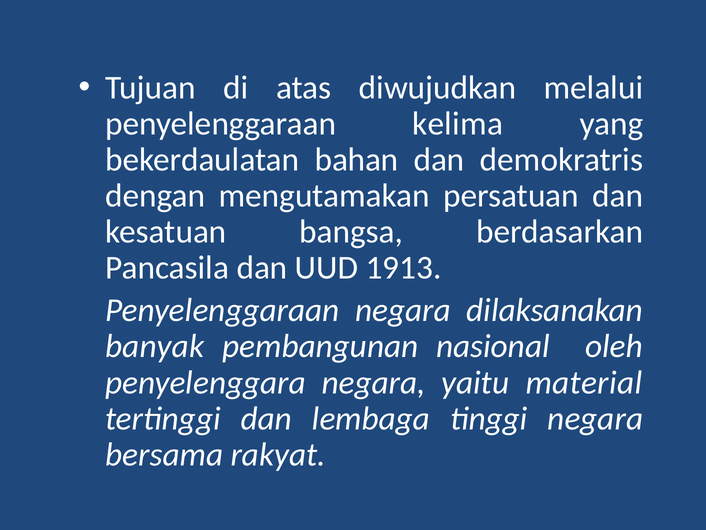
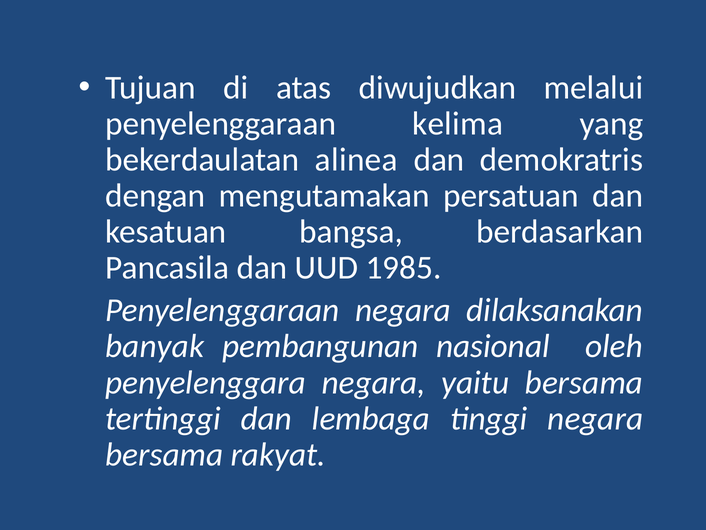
bahan: bahan -> alinea (356, 159)
1913: 1913 -> 1985 (404, 267)
yaitu material: material -> bersama (584, 382)
